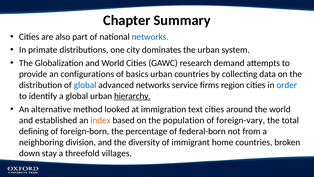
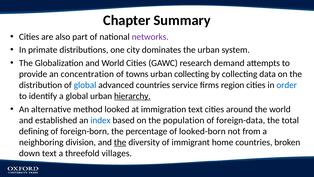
networks colour: blue -> purple (150, 37)
configurations: configurations -> concentration (87, 74)
basics: basics -> towns (137, 74)
urban countries: countries -> collecting (192, 74)
advanced networks: networks -> countries (153, 85)
index colour: orange -> blue (100, 120)
foreign-vary: foreign-vary -> foreign-data (241, 120)
federal-born: federal-born -> looked-born (202, 131)
the underline: none -> present (120, 142)
down stay: stay -> text (49, 153)
